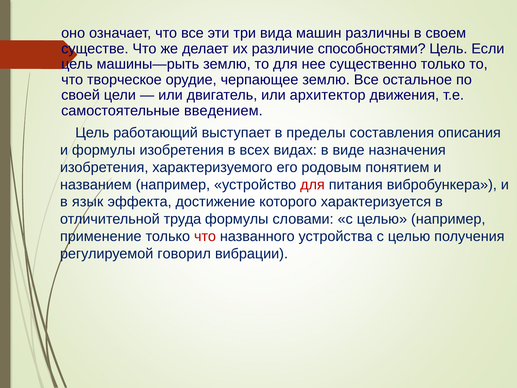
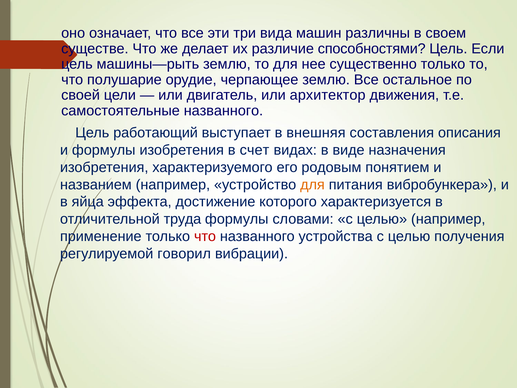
творческое: творческое -> полушарие (124, 80)
самостоятельные введением: введением -> названного (223, 111)
пределы: пределы -> внешняя (316, 133)
всех: всех -> счет (255, 150)
для colour: red -> orange (312, 184)
язык: язык -> яйца (88, 202)
